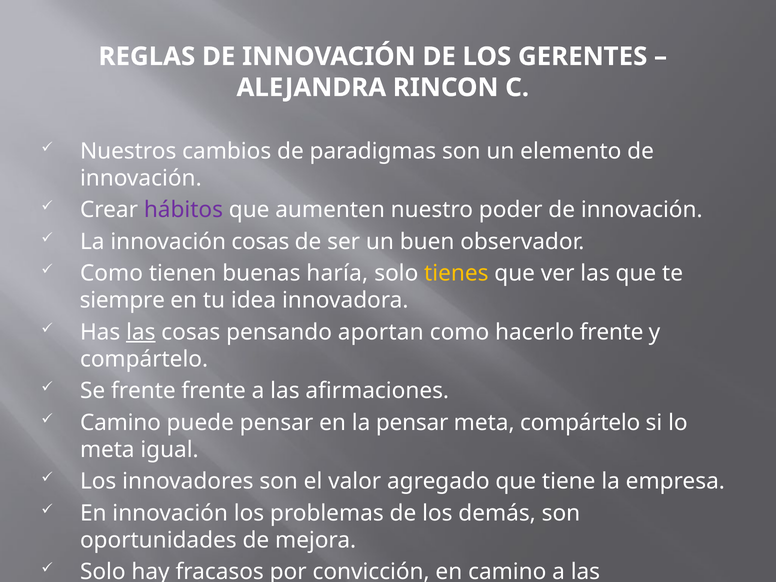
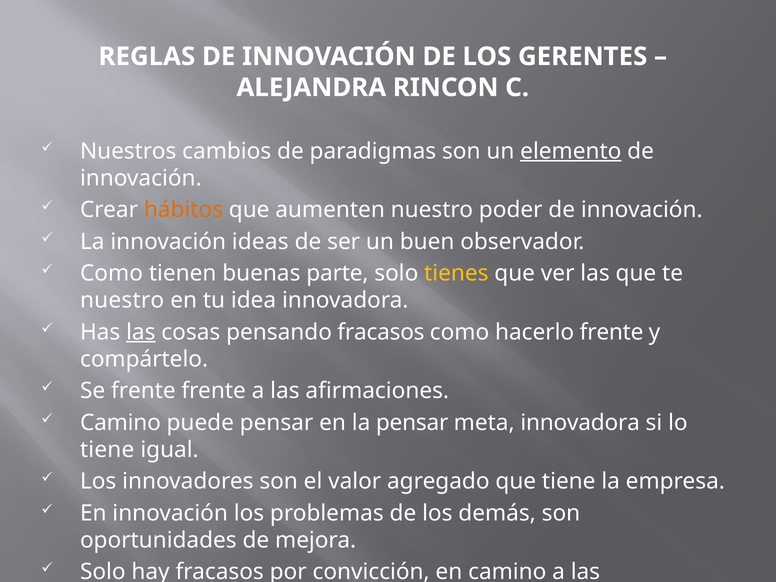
elemento underline: none -> present (571, 151)
hábitos colour: purple -> orange (183, 210)
innovación cosas: cosas -> ideas (260, 242)
haría: haría -> parte (337, 273)
siempre: siempre -> nuestro (122, 300)
pensando aportan: aportan -> fracasos (381, 332)
meta compártelo: compártelo -> innovadora (580, 423)
meta: meta -> tiene (107, 450)
